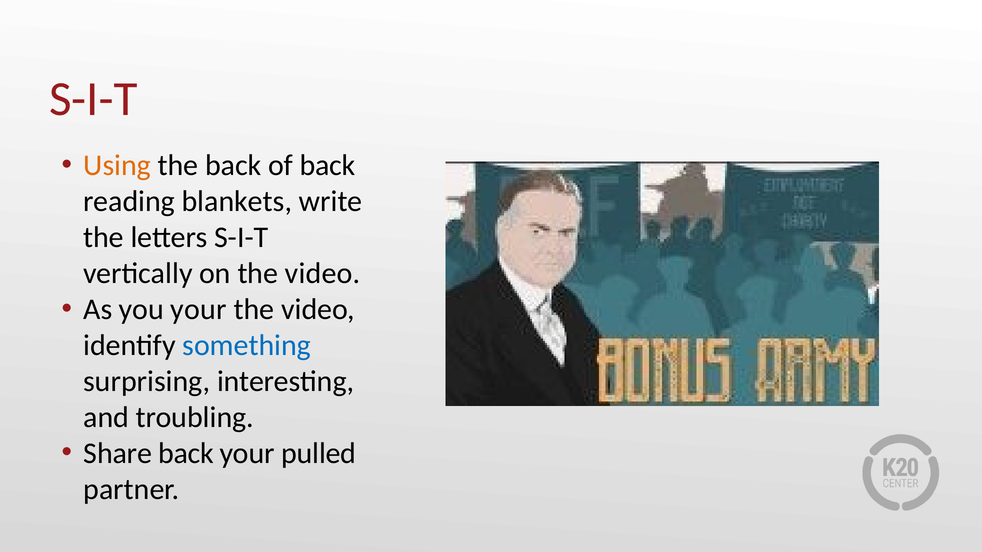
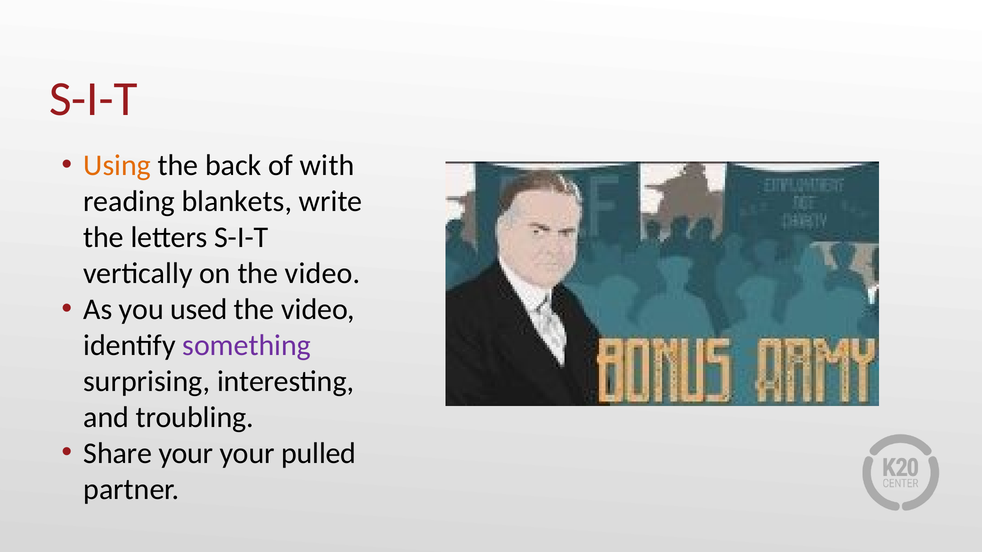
of back: back -> with (327, 166)
you your: your -> used (199, 310)
something colour: blue -> purple (247, 346)
Share back: back -> your (186, 454)
